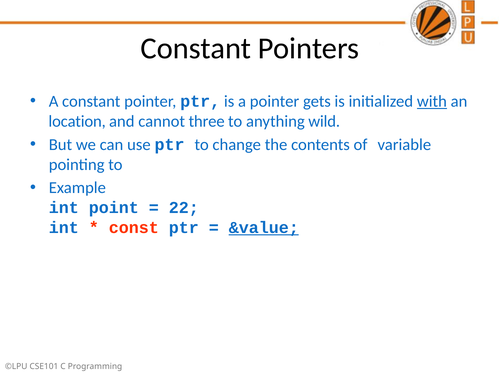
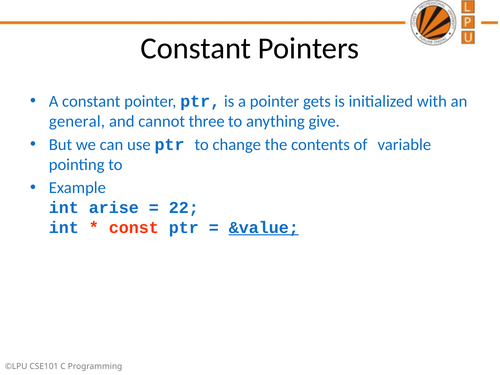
with underline: present -> none (432, 101)
location: location -> general (77, 121)
wild: wild -> give (324, 121)
point: point -> arise (114, 208)
